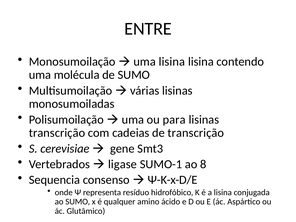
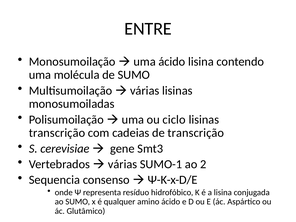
uma lisina: lisina -> ácido (172, 62)
para: para -> ciclo (174, 120)
ligase: ligase -> várias (123, 164)
8: 8 -> 2 (203, 164)
